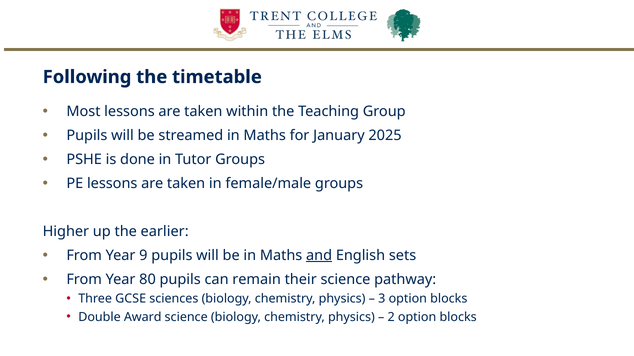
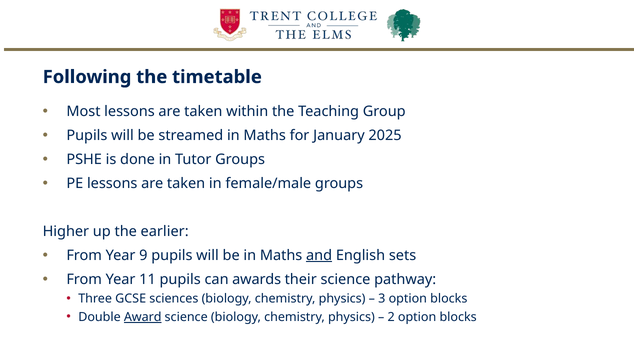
80: 80 -> 11 (148, 280)
remain: remain -> awards (257, 280)
Award underline: none -> present (143, 318)
